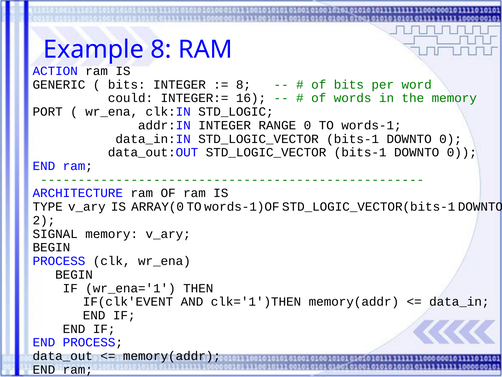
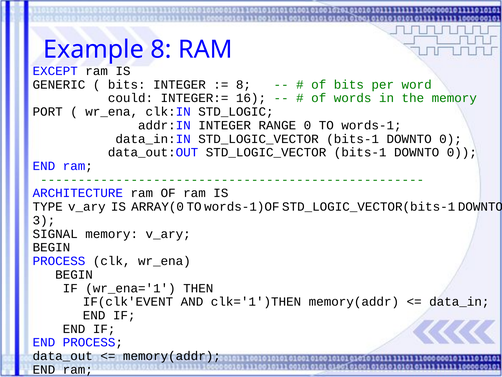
ACTION: ACTION -> EXCEPT (55, 71)
2: 2 -> 3 (44, 220)
